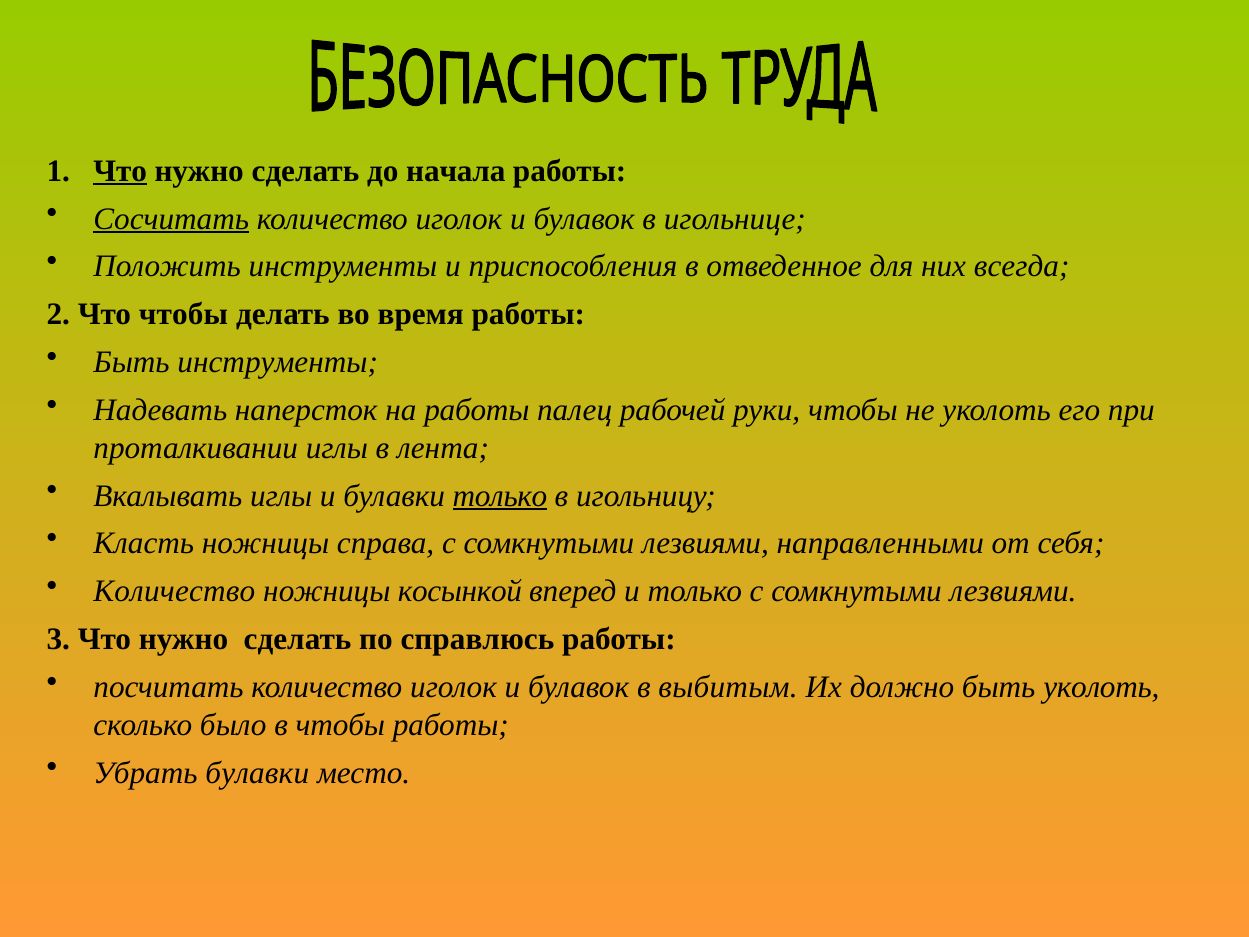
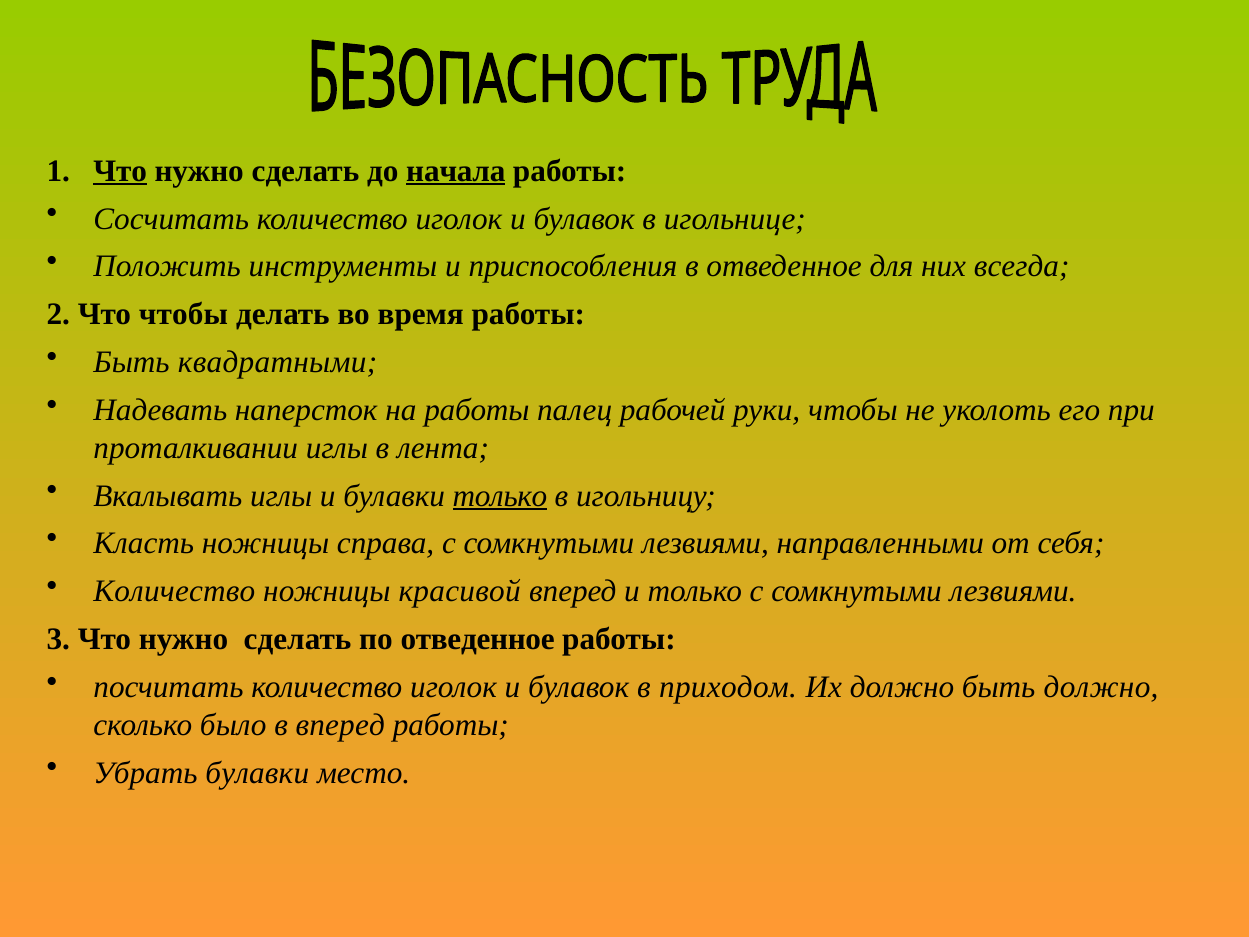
начала underline: none -> present (456, 171)
Сосчитать underline: present -> none (171, 219)
Быть инструменты: инструменты -> квадратными (278, 362)
косынкой: косынкой -> красивой (460, 591)
по справлюсь: справлюсь -> отведенное (478, 639)
выбитым: выбитым -> приходом (728, 687)
быть уколоть: уколоть -> должно (1101, 687)
в чтобы: чтобы -> вперед (340, 725)
